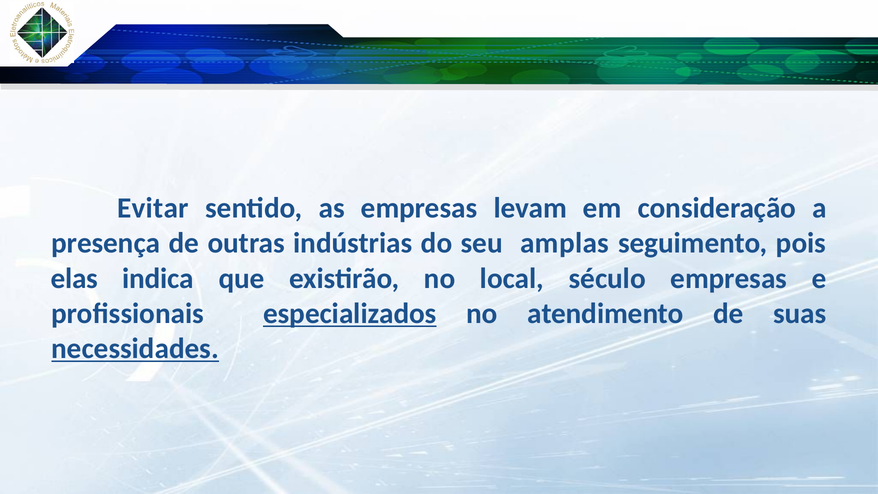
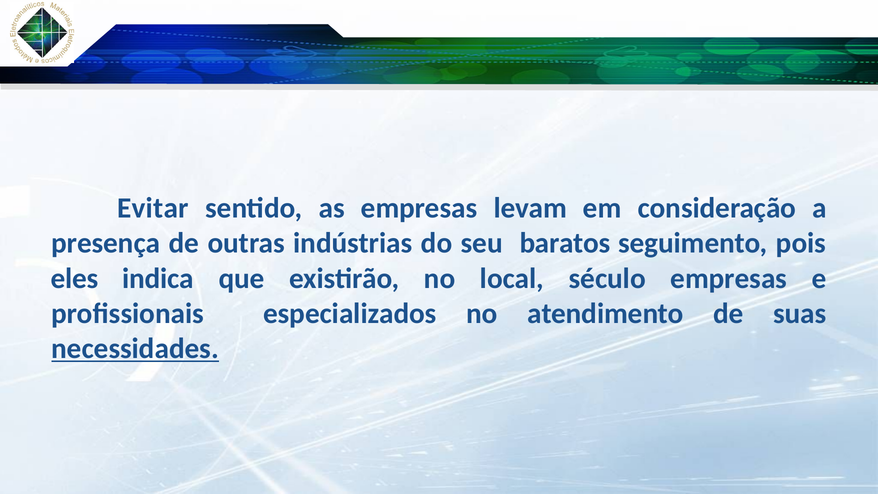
amplas: amplas -> baratos (565, 243)
elas: elas -> eles (75, 278)
especializados underline: present -> none (350, 313)
